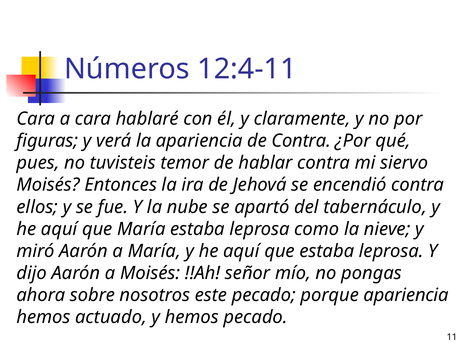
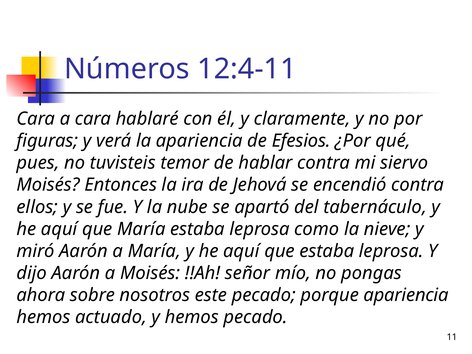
de Contra: Contra -> Efesios (301, 141)
